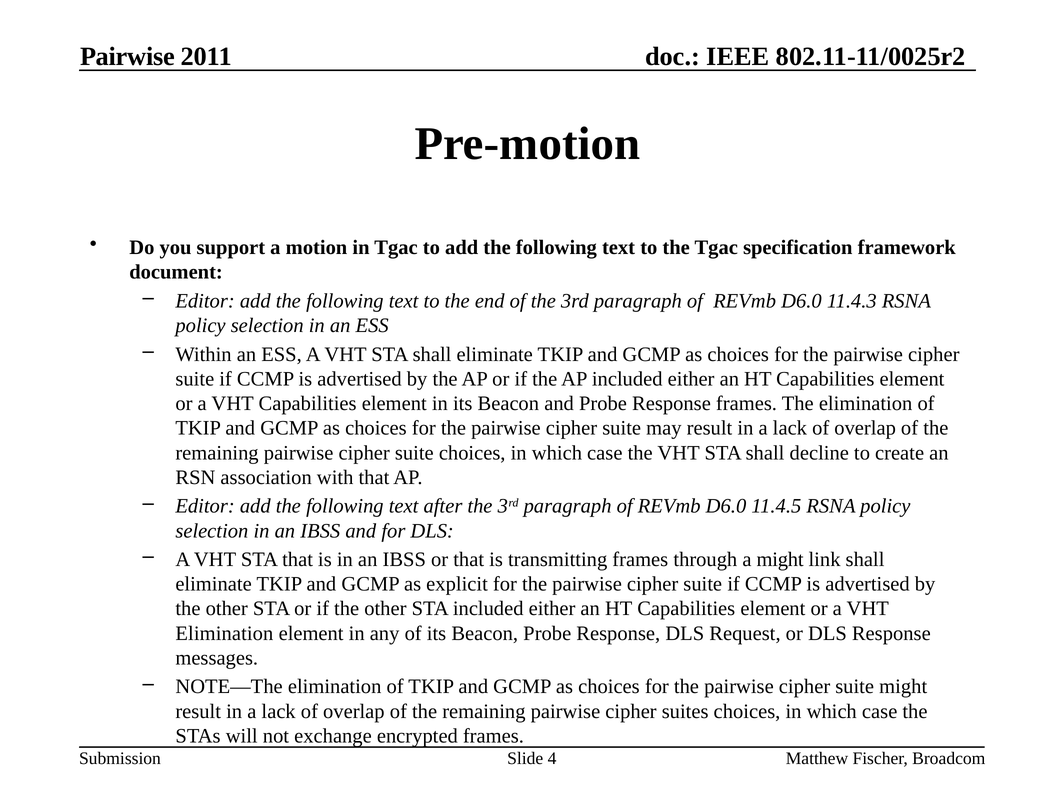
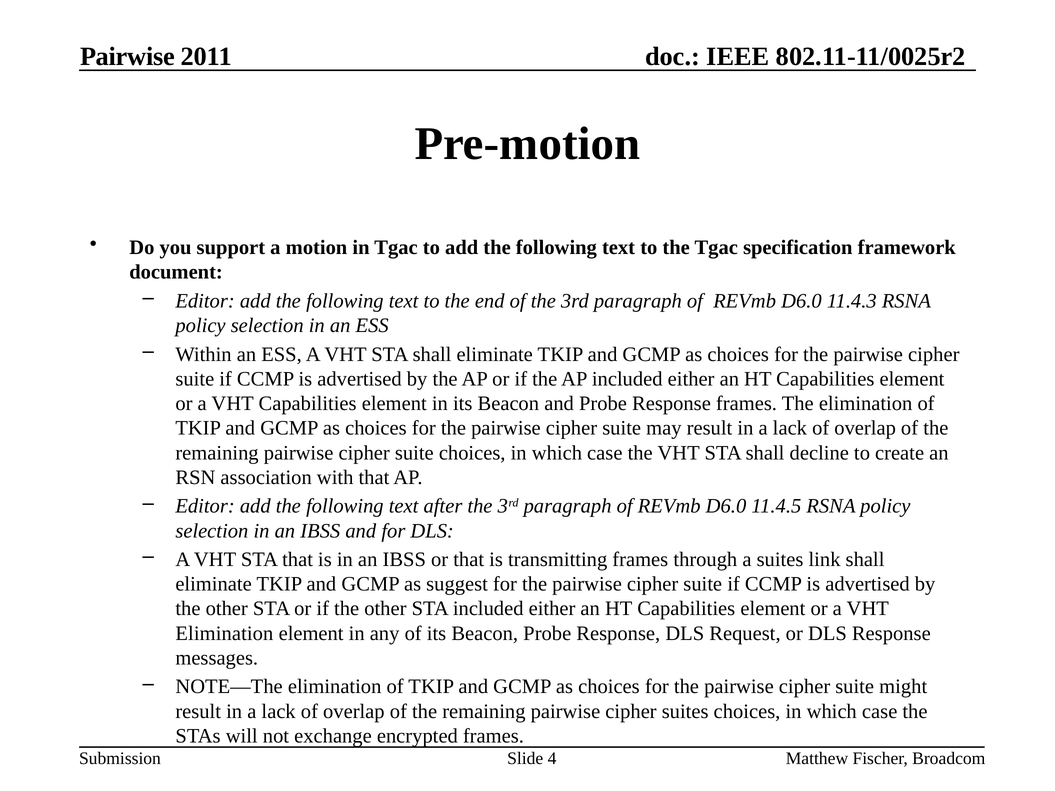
a might: might -> suites (780, 560)
explicit: explicit -> suggest (457, 584)
